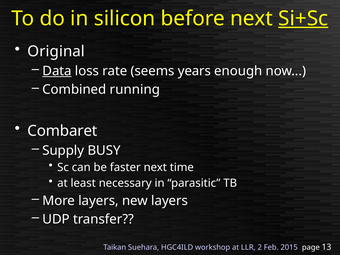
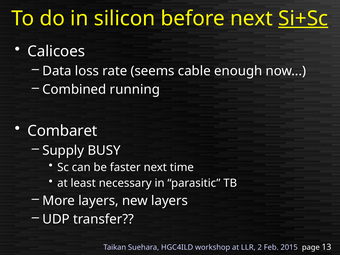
Original: Original -> Calicoes (56, 51)
Data underline: present -> none (57, 71)
years: years -> cable (194, 71)
